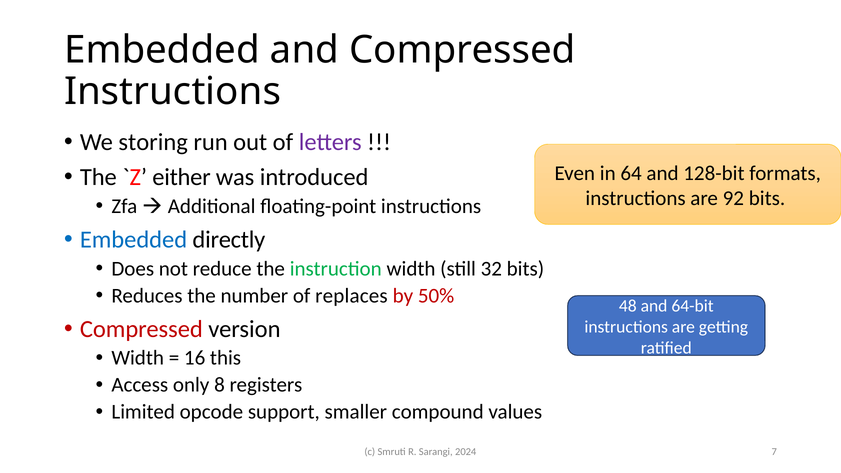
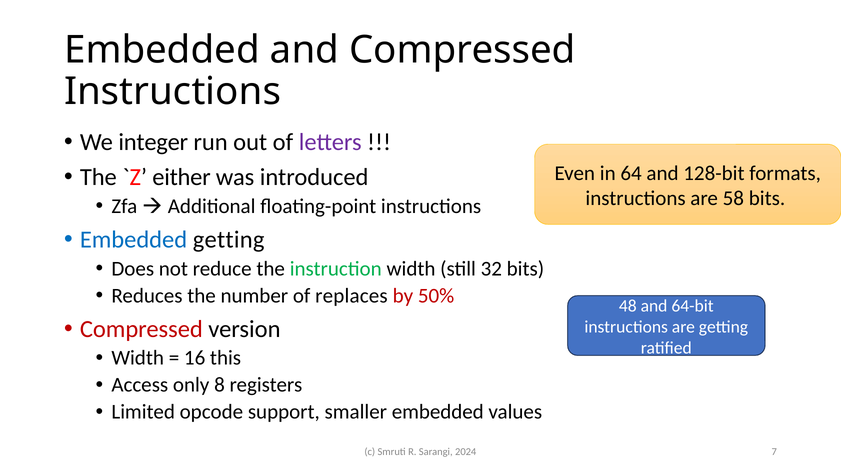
storing: storing -> integer (153, 142)
92: 92 -> 58 (733, 198)
Embedded directly: directly -> getting (229, 240)
smaller compound: compound -> embedded (438, 412)
